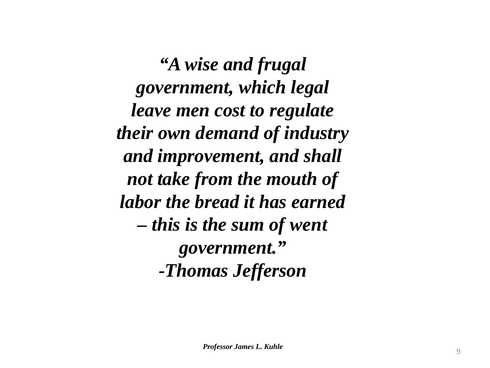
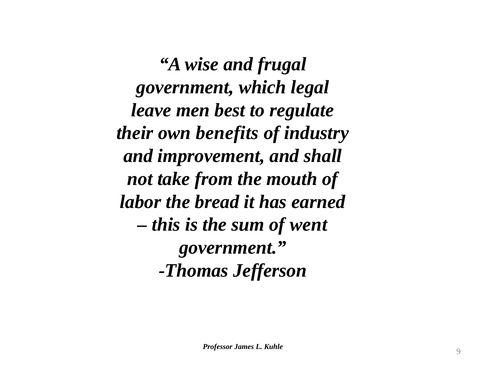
cost: cost -> best (230, 110)
demand: demand -> benefits (227, 133)
